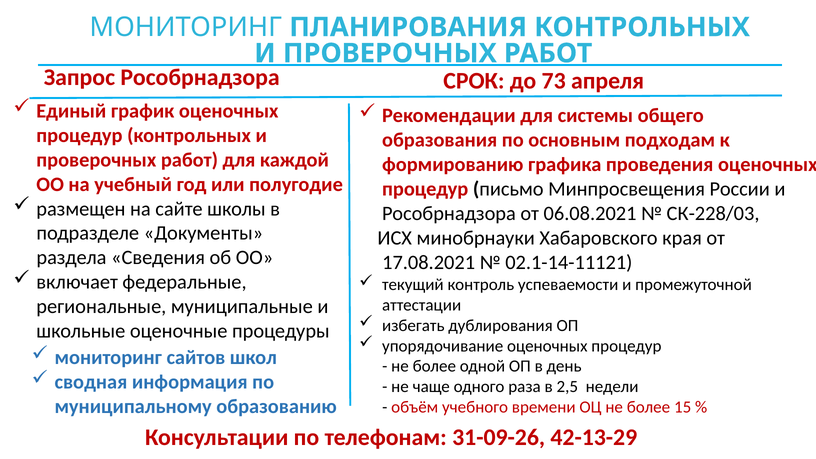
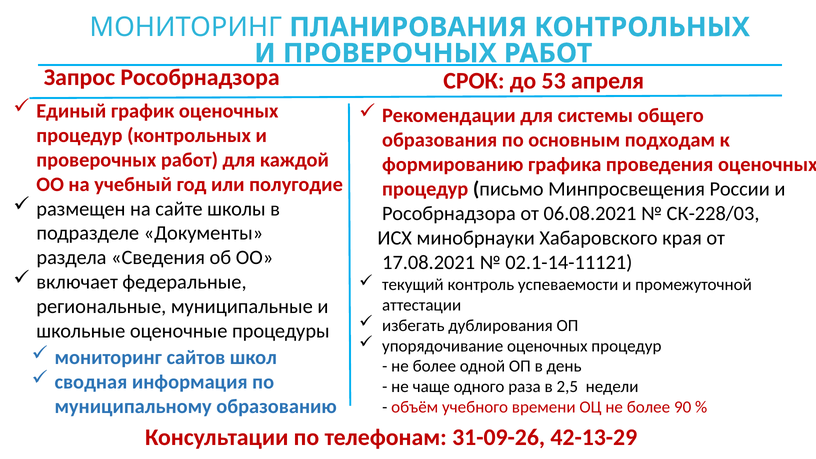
73: 73 -> 53 (554, 81)
15: 15 -> 90 (683, 407)
